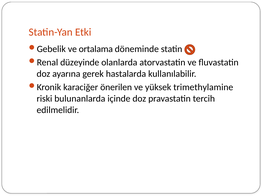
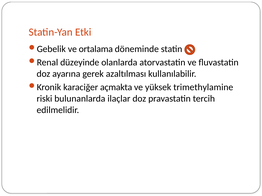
hastalarda: hastalarda -> azaltılması (126, 74)
önerilen: önerilen -> açmakta (116, 87)
içinde: içinde -> ilaçlar (119, 99)
